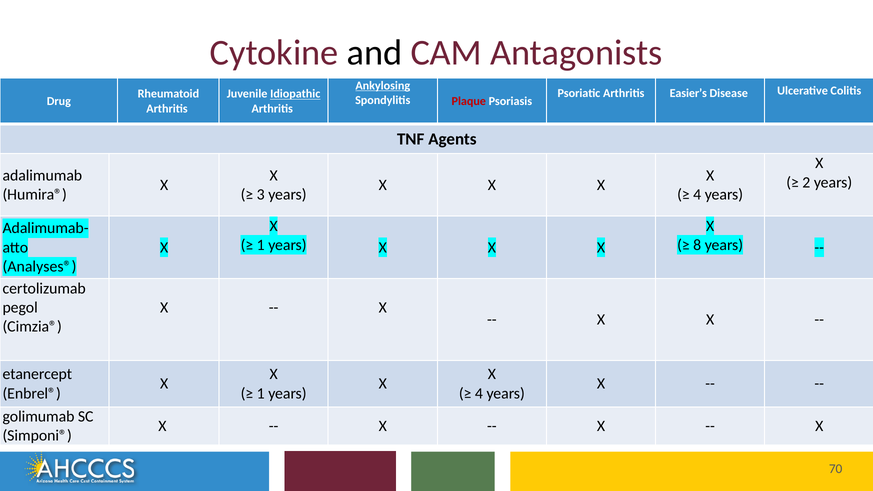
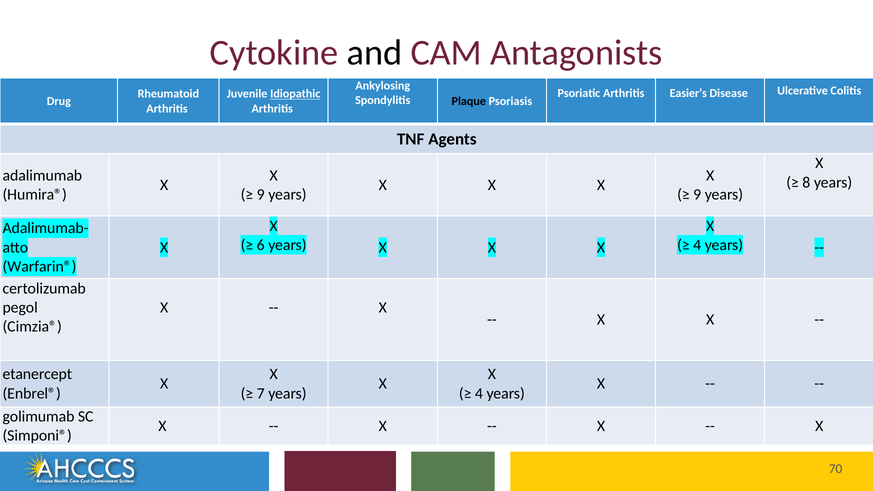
Ankylosing underline: present -> none (383, 86)
Plaque colour: red -> black (469, 101)
2: 2 -> 8 (806, 183)
3: 3 -> 9 (261, 195)
4: 4 -> 9 (697, 195)
1: 1 -> 6 (261, 245)
8: 8 -> 4 (697, 245)
Analyses®: Analyses® -> Warfarin® (40, 267)
1: 1 -> 7 (261, 393)
